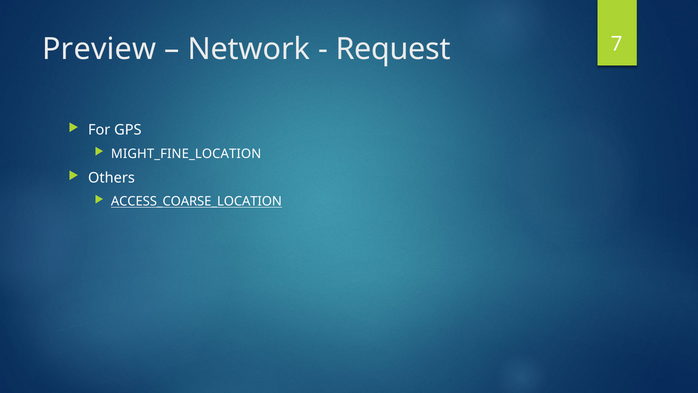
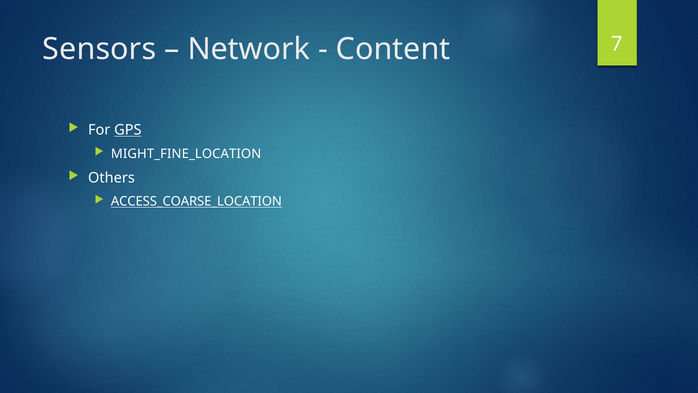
Preview: Preview -> Sensors (99, 49)
Request: Request -> Content (393, 49)
GPS underline: none -> present (128, 130)
